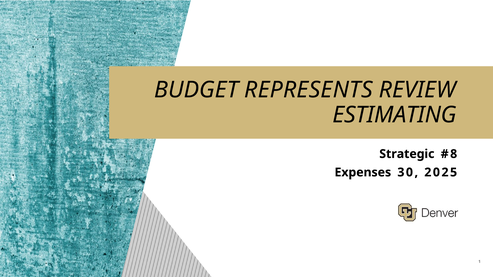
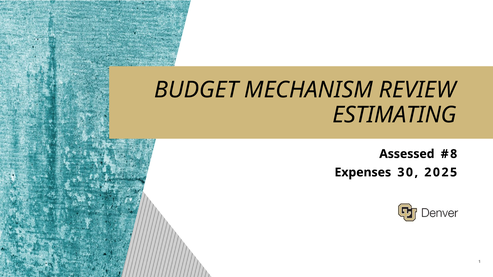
REPRESENTS: REPRESENTS -> MECHANISM (309, 90)
Strategic: Strategic -> Assessed (407, 154)
